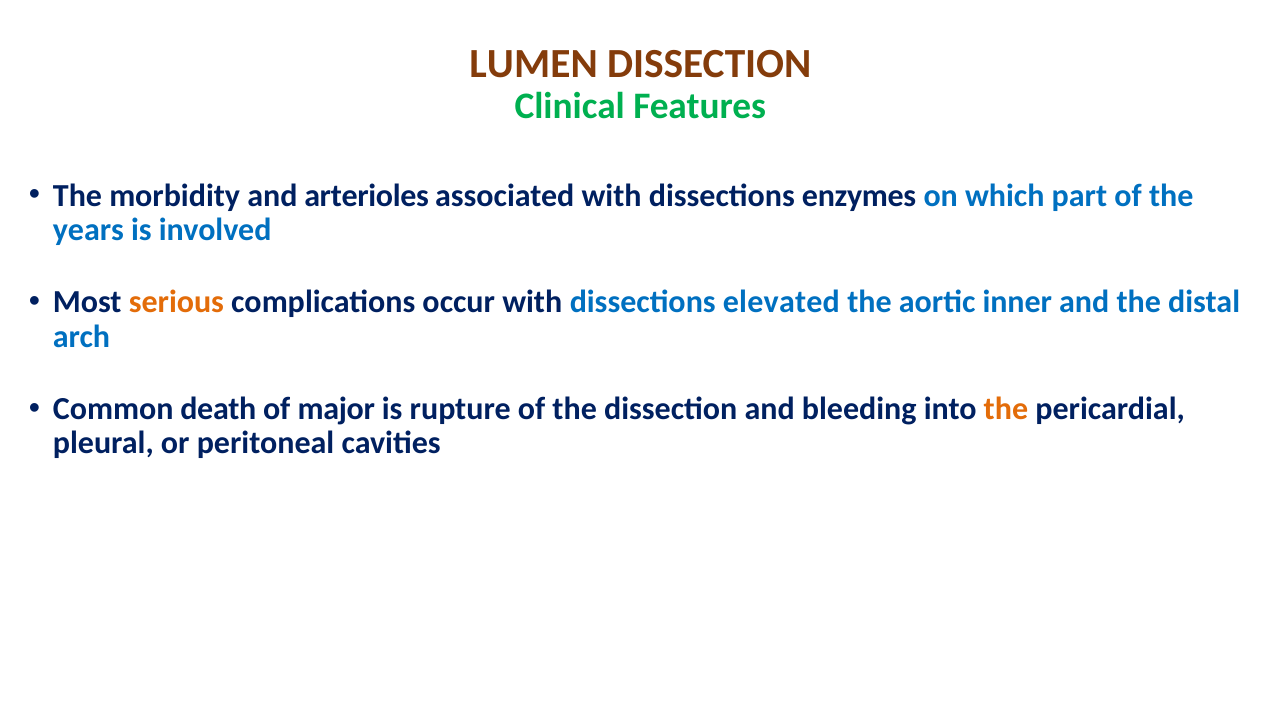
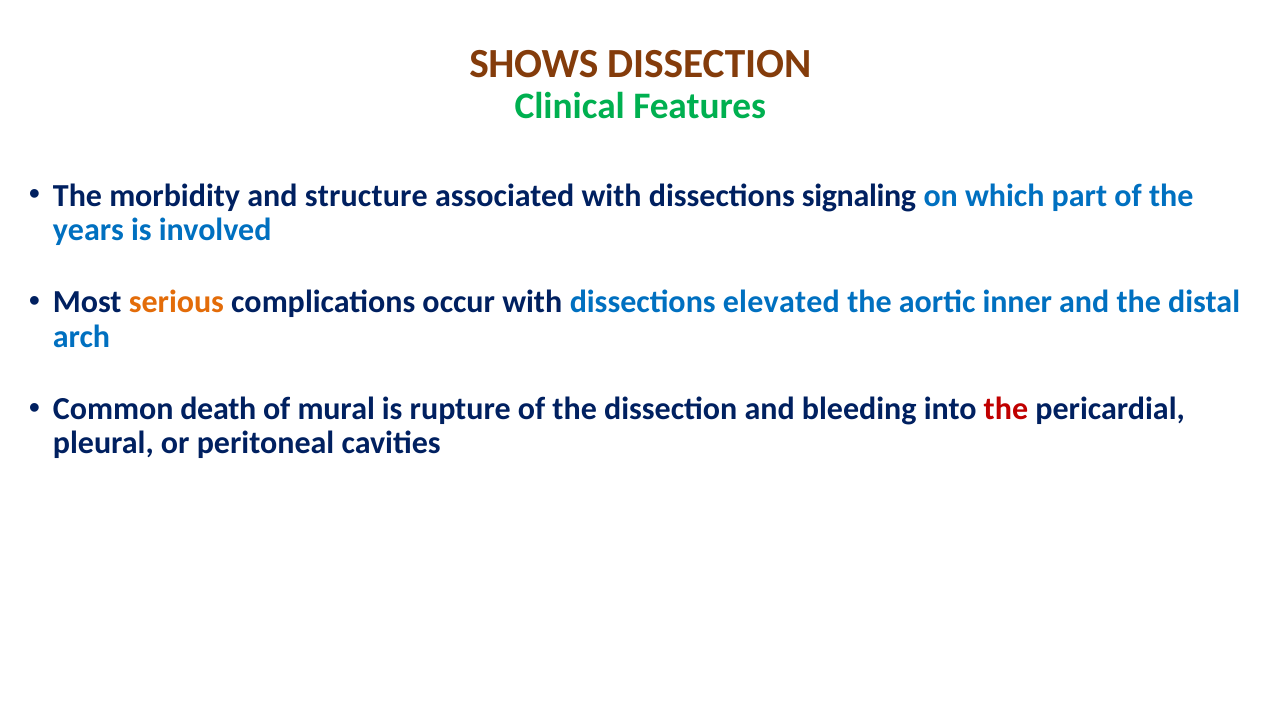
LUMEN: LUMEN -> SHOWS (534, 64)
arterioles: arterioles -> structure (366, 195)
enzymes: enzymes -> signaling (859, 195)
major: major -> mural (336, 409)
the colour: orange -> red (1006, 409)
